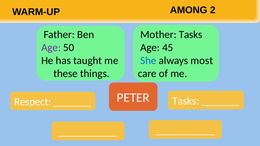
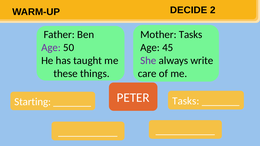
AMONG: AMONG -> DECIDE (189, 10)
She colour: blue -> purple (148, 61)
most: most -> write (202, 61)
Respect: Respect -> Starting (33, 102)
